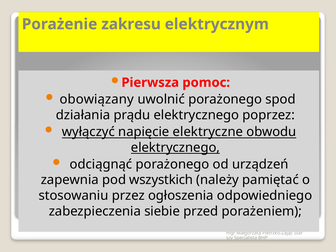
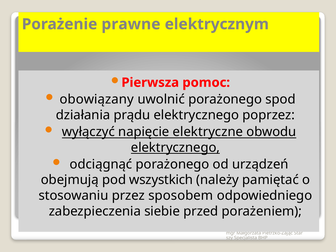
zakresu: zakresu -> prawne (131, 24)
zapewnia: zapewnia -> obejmują (70, 180)
ogłoszenia: ogłoszenia -> sposobem (181, 196)
